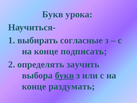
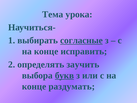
Букв: Букв -> Тема (53, 14)
согласные underline: none -> present (81, 40)
подписать: подписать -> исправить (84, 51)
